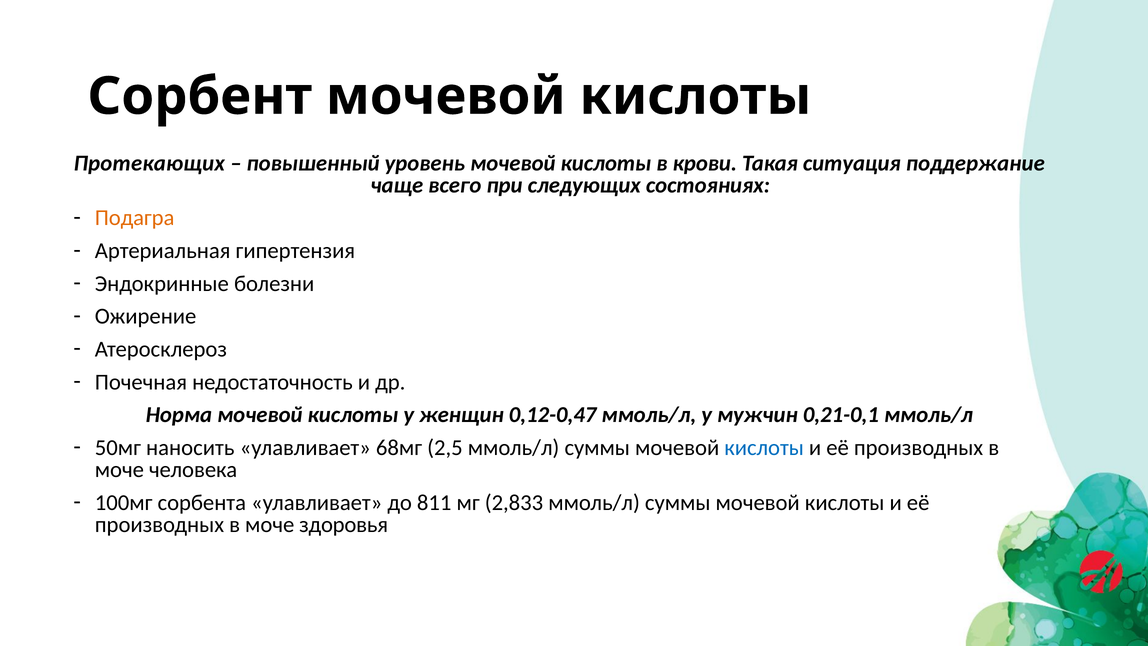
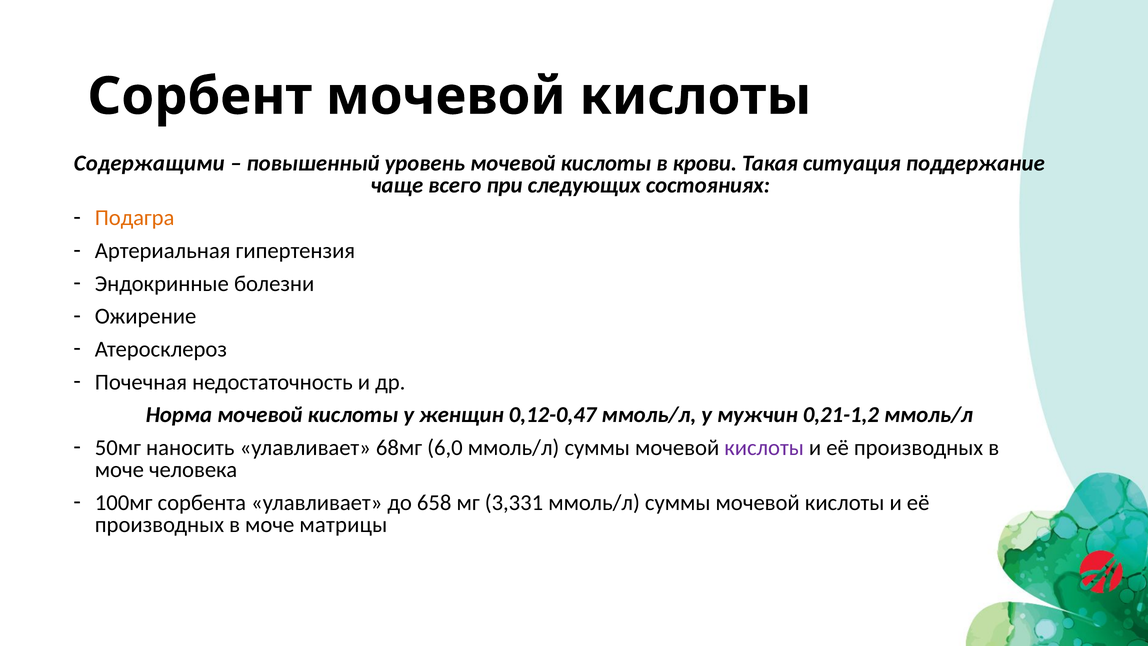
Протекающих: Протекающих -> Содержащими (149, 163)
0,21-0,1: 0,21-0,1 -> 0,21-1,2 (841, 415)
2,5: 2,5 -> 6,0 (445, 448)
кислоты colour: blue -> purple (764, 448)
811: 811 -> 658 (434, 502)
2,833: 2,833 -> 3,331 (514, 502)
здоровья: здоровья -> матрицы (343, 524)
